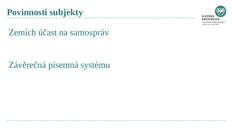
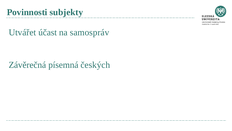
Zemích: Zemích -> Utvářet (22, 32)
systému: systému -> českých (95, 65)
